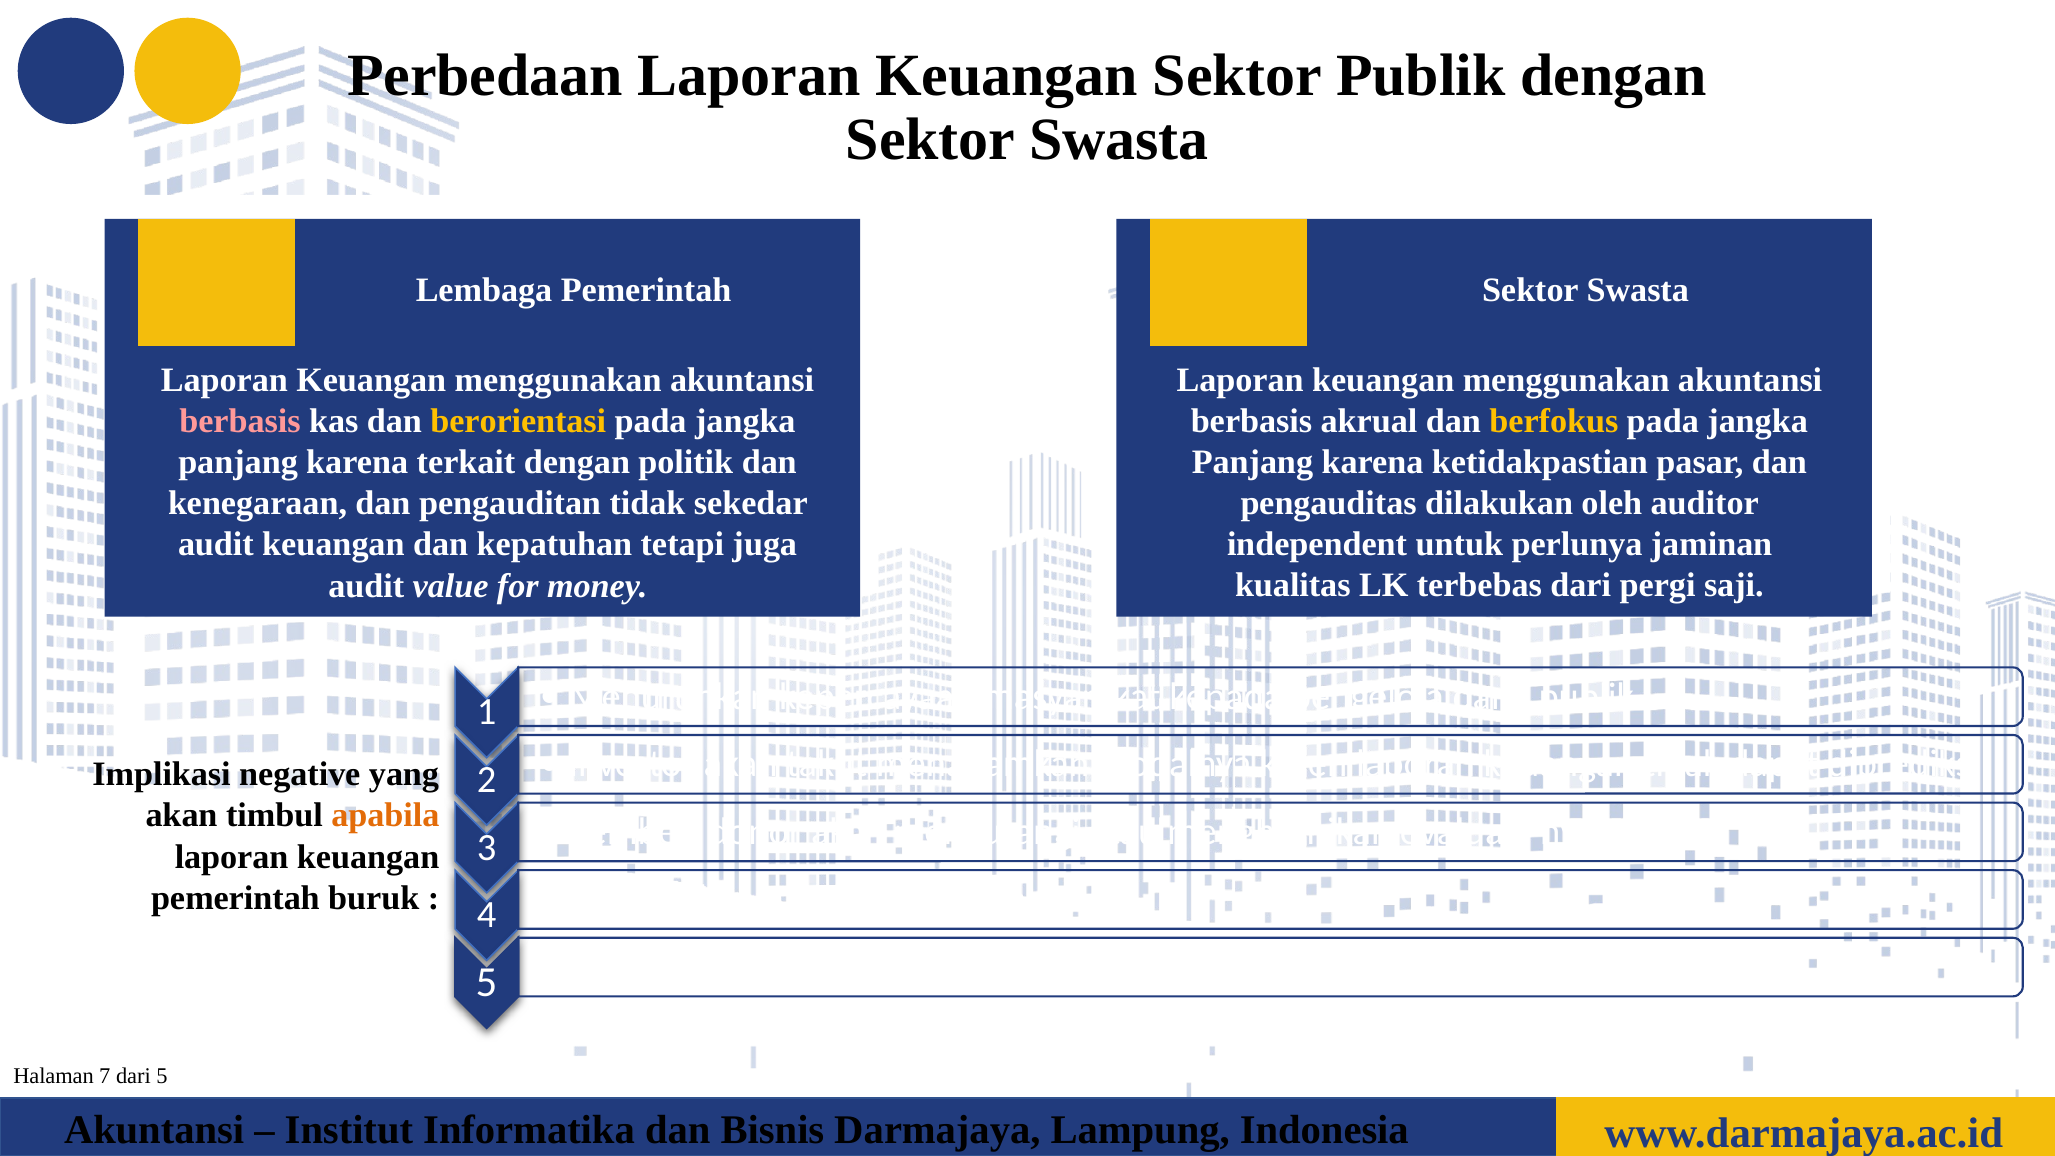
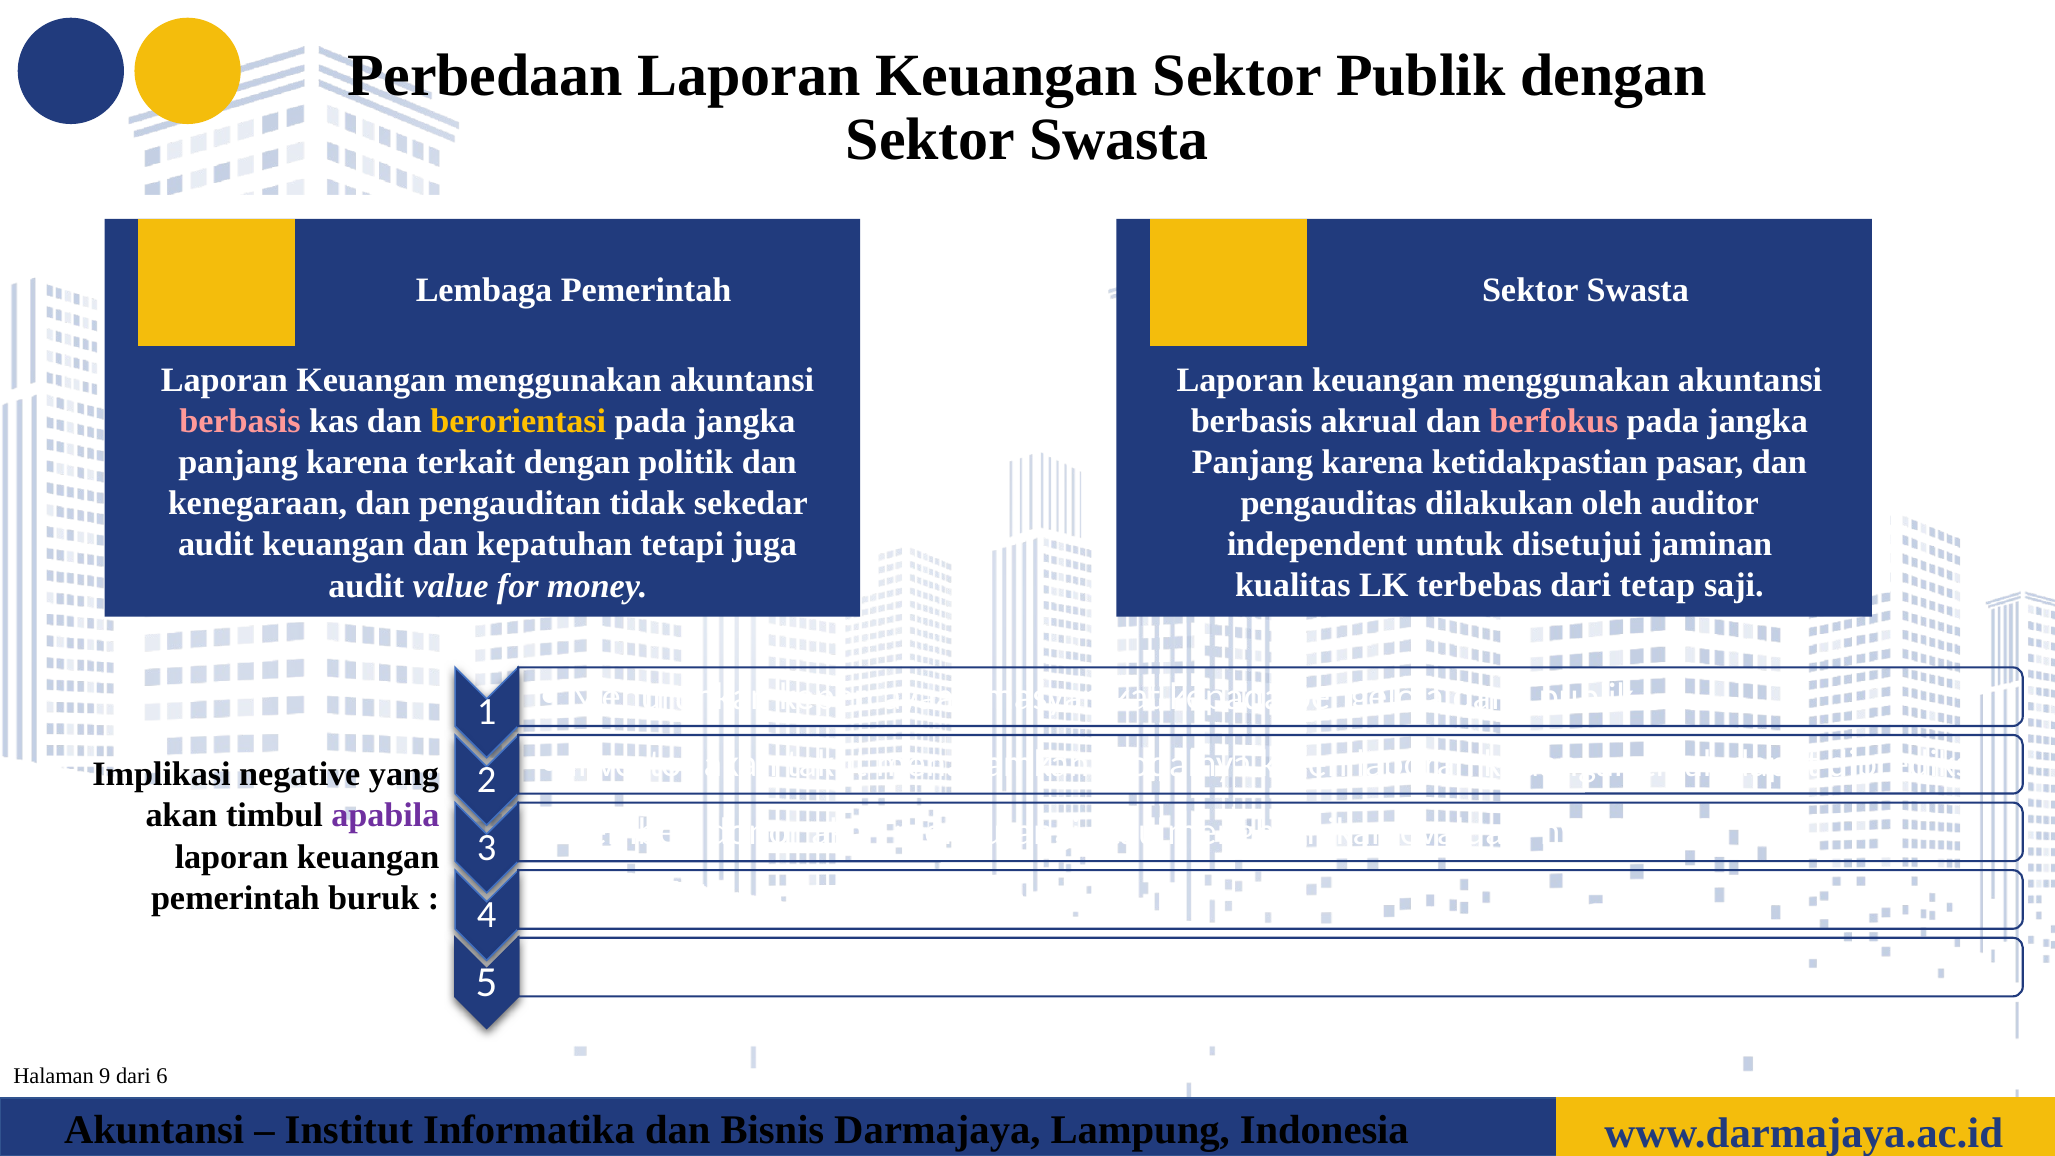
berfokus colour: yellow -> pink (1554, 421)
perlunya: perlunya -> disetujui (1577, 545)
pergi: pergi -> tetap (1657, 586)
apabila colour: orange -> purple (385, 816)
7: 7 -> 9 (105, 1076)
dari 5: 5 -> 6 (162, 1076)
